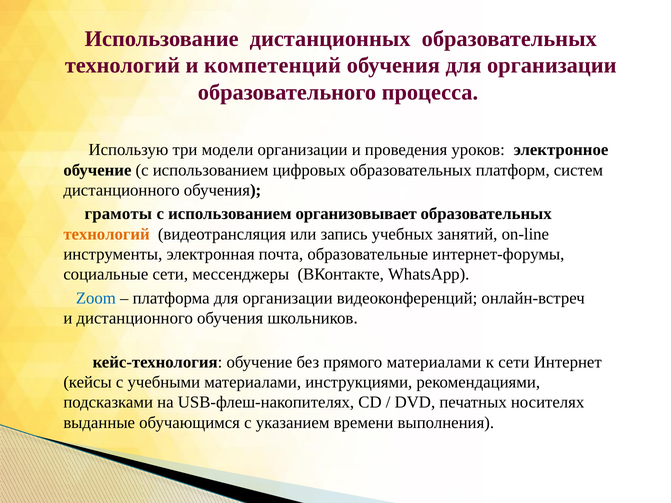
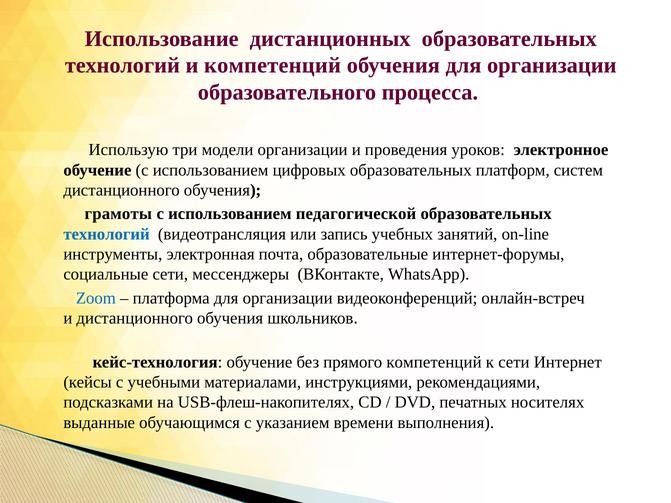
организовывает: организовывает -> педагогической (356, 214)
технологий colour: orange -> blue (107, 234)
прямого материалами: материалами -> компетенций (434, 362)
